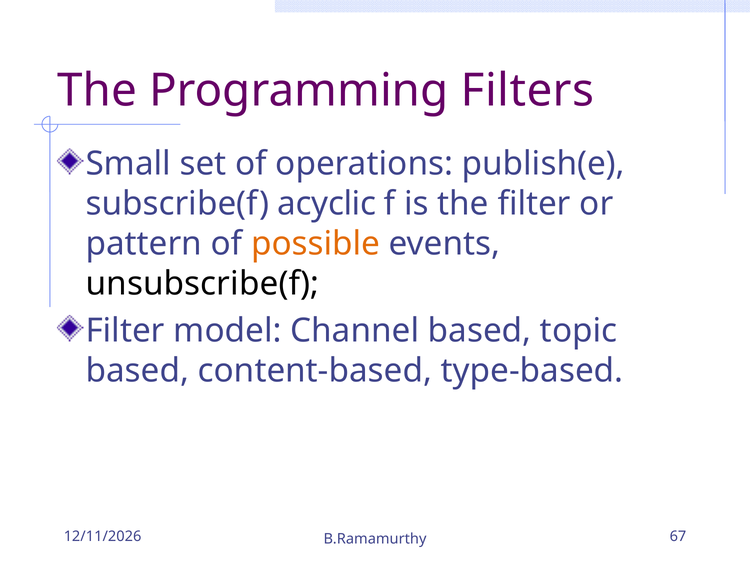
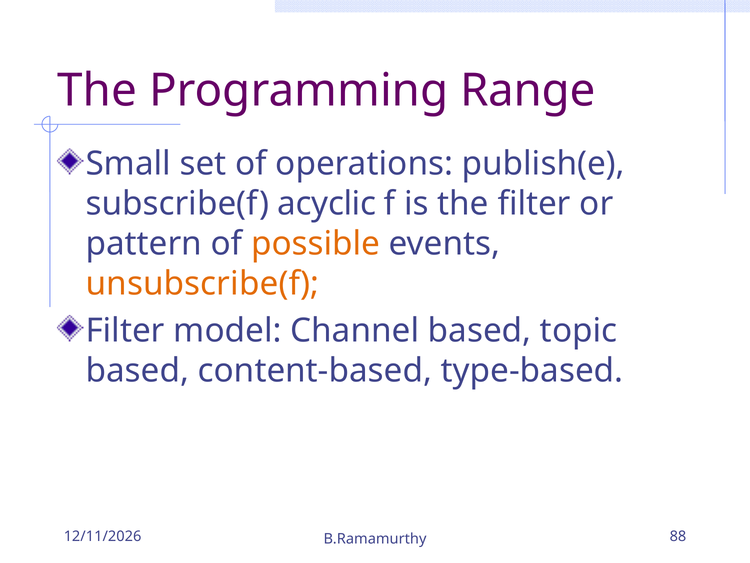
Filters: Filters -> Range (528, 91)
unsubscribe(f colour: black -> orange (202, 284)
67: 67 -> 88 (678, 536)
